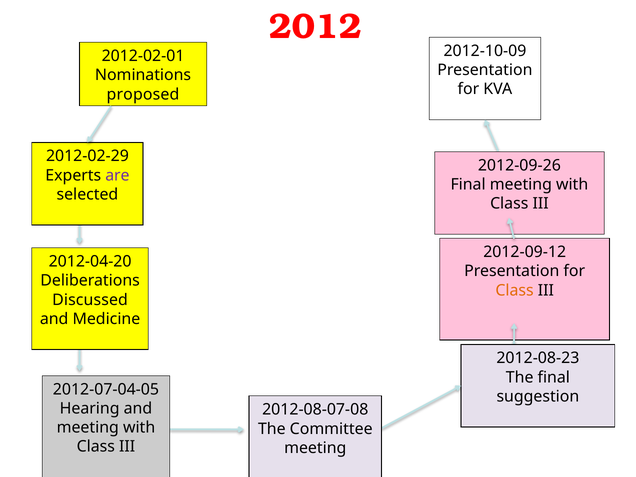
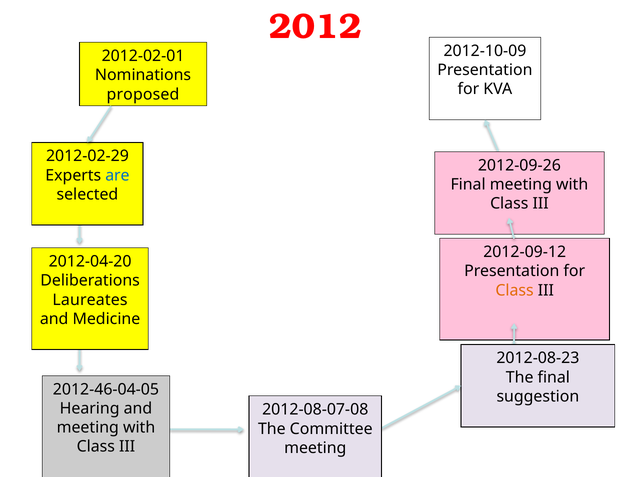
are colour: purple -> blue (117, 175)
Discussed: Discussed -> Laureates (90, 300)
2012-07-04-05: 2012-07-04-05 -> 2012-46-04-05 (106, 389)
